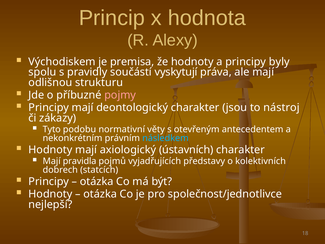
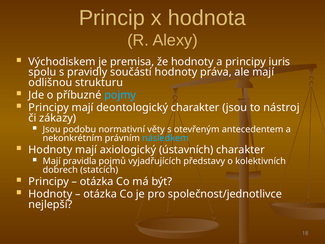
byly: byly -> iuris (279, 62)
součástí vyskytují: vyskytují -> hodnoty (176, 72)
pojmy colour: pink -> light blue (120, 95)
Tyto: Tyto -> Jsou (52, 129)
